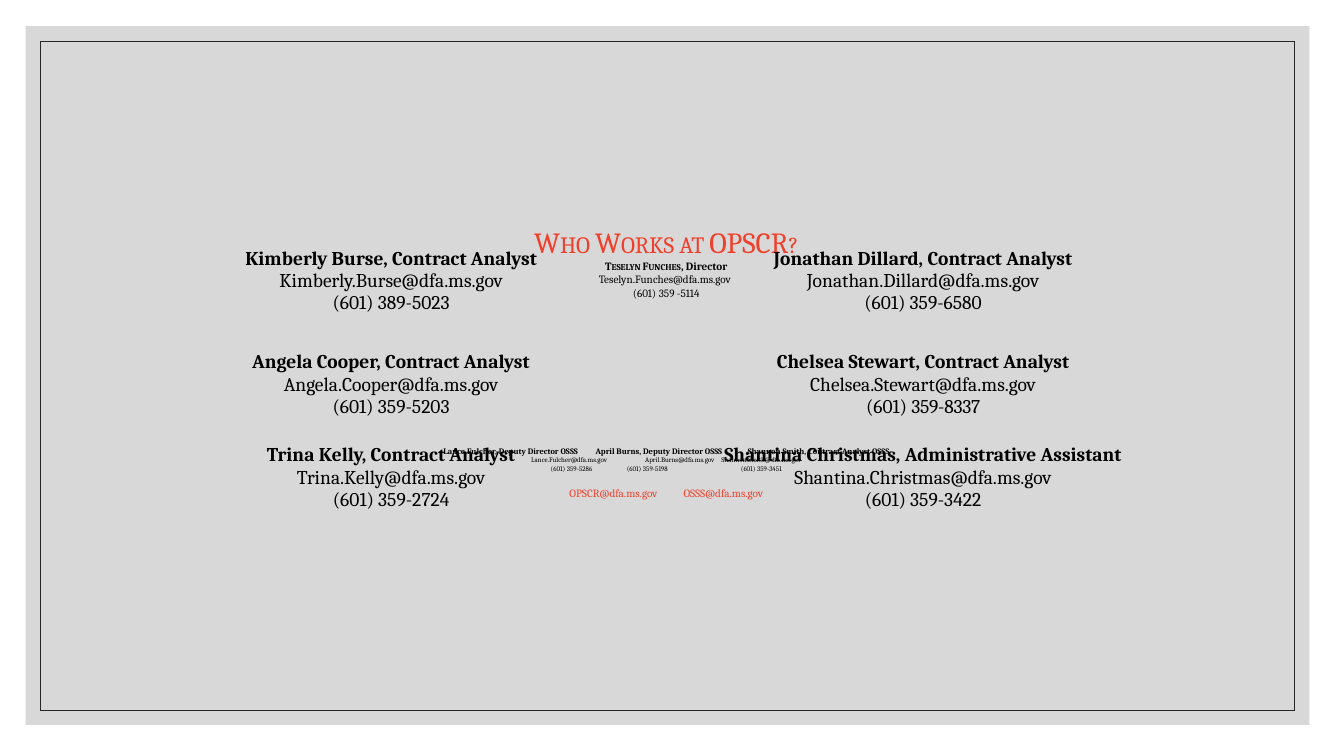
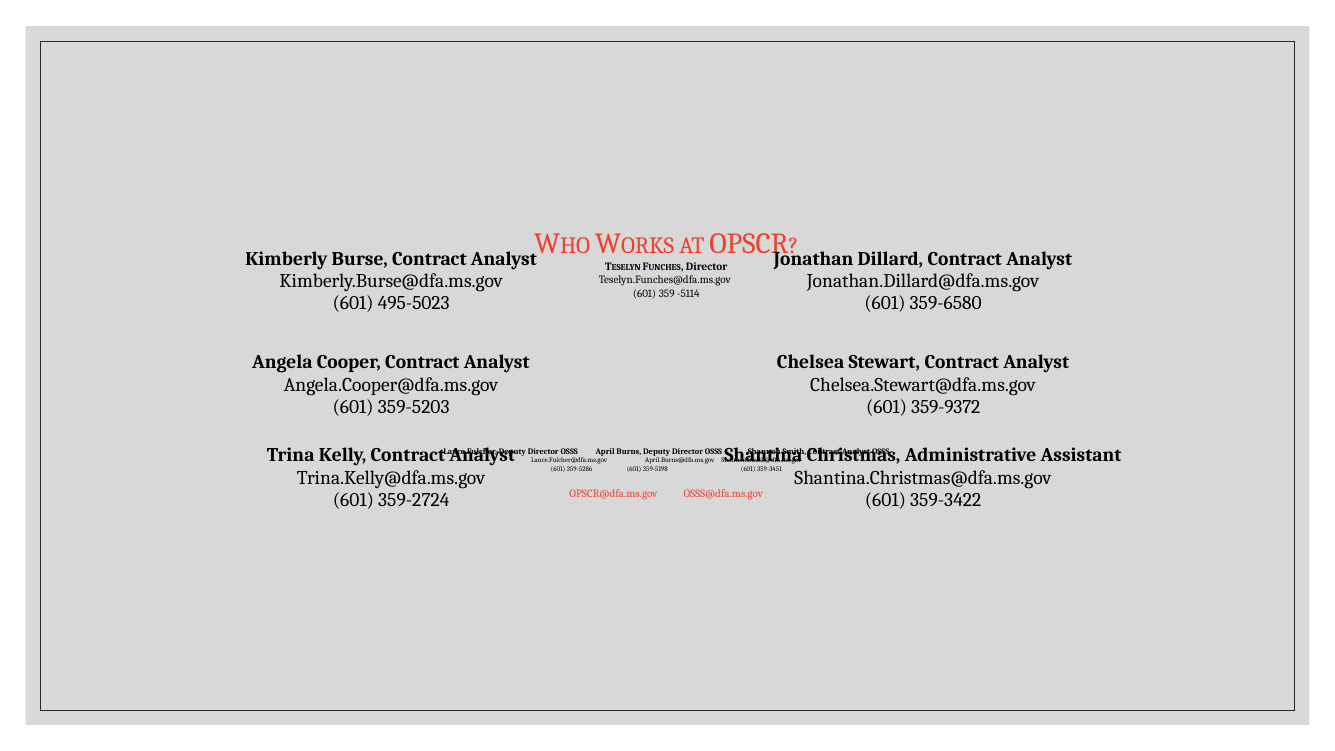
389-5023: 389-5023 -> 495-5023 (414, 303)
359-8337: 359-8337 -> 359-9372 (946, 407)
